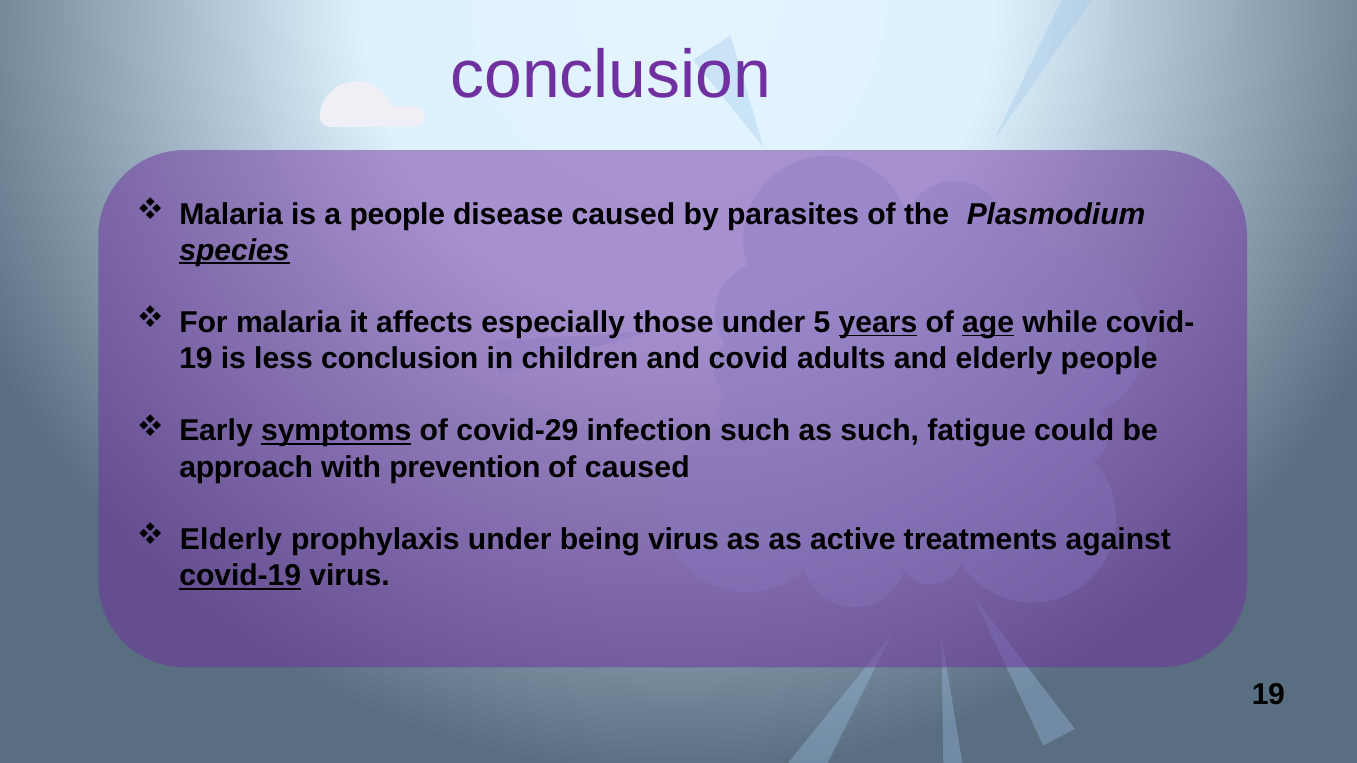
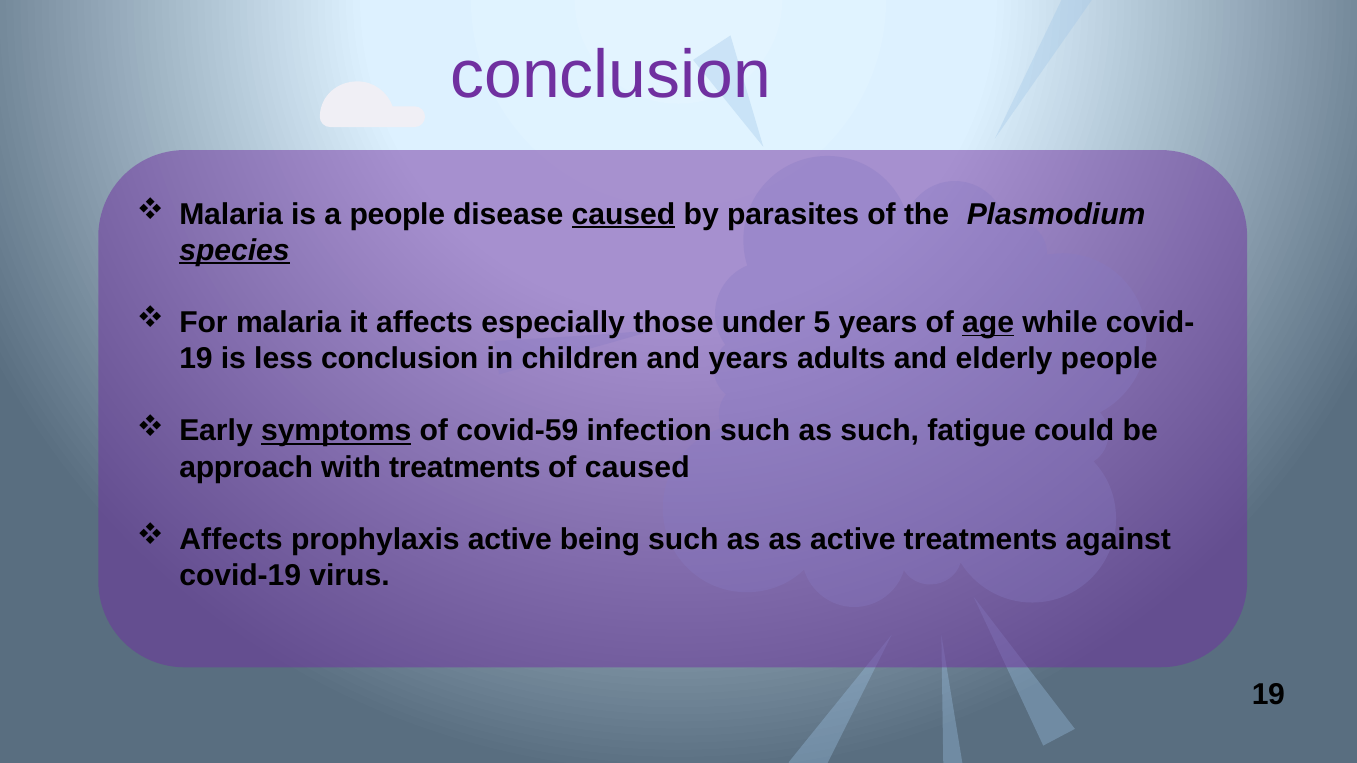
caused underline: none -> present (623, 214)
years underline: present -> none (878, 323)
and covid: covid -> years (748, 359)
covid-29: covid-29 -> covid-59 (517, 431)
with prevention: prevention -> treatments (465, 467)
Elderly: Elderly -> Affects (231, 540)
prophylaxis under: under -> active (510, 540)
being virus: virus -> such (683, 540)
covid-19 underline: present -> none (240, 576)
